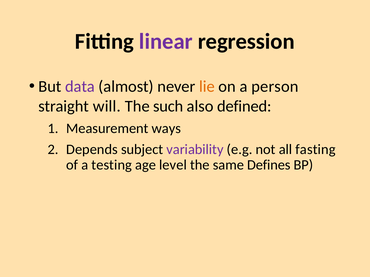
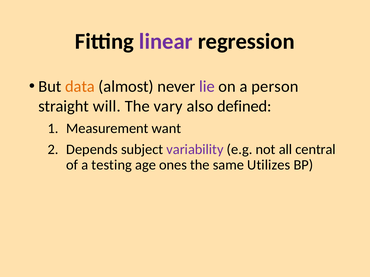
data colour: purple -> orange (80, 87)
lie colour: orange -> purple (207, 87)
such: such -> vary (168, 106)
ways: ways -> want (166, 129)
fasting: fasting -> central (316, 150)
level: level -> ones (173, 165)
Defines: Defines -> Utilizes (269, 165)
